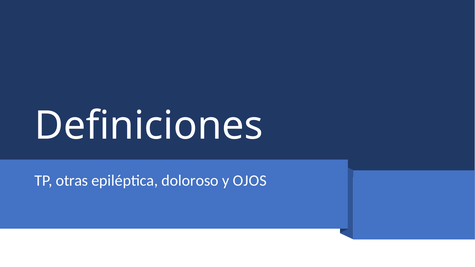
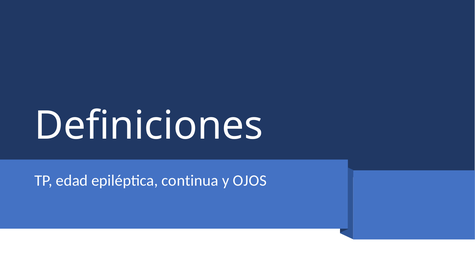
otras: otras -> edad (72, 181)
doloroso: doloroso -> continua (190, 181)
